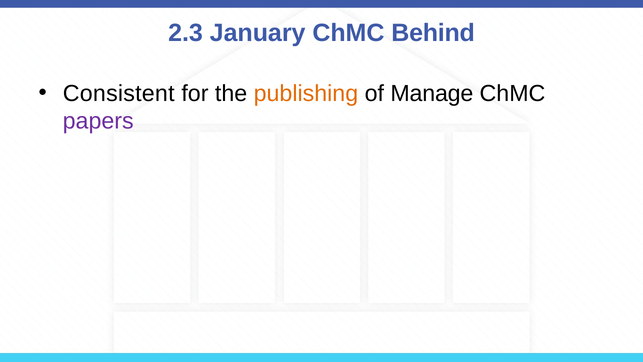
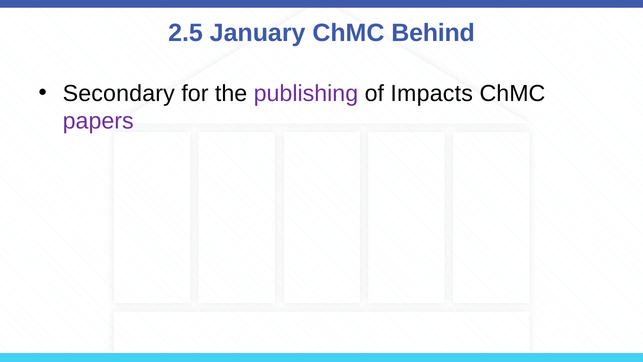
2.3: 2.3 -> 2.5 (186, 33)
Consistent: Consistent -> Secondary (119, 93)
publishing colour: orange -> purple (306, 93)
Manage: Manage -> Impacts (432, 93)
